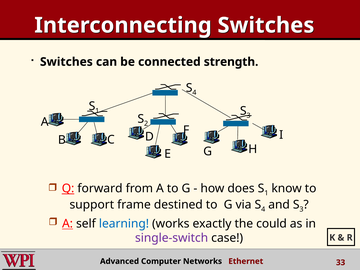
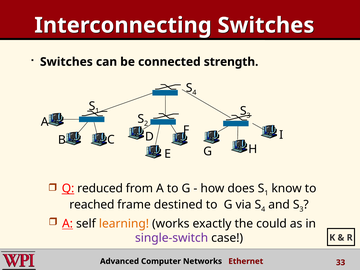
forward: forward -> reduced (100, 188)
support: support -> reached (92, 205)
learning colour: blue -> orange (124, 224)
